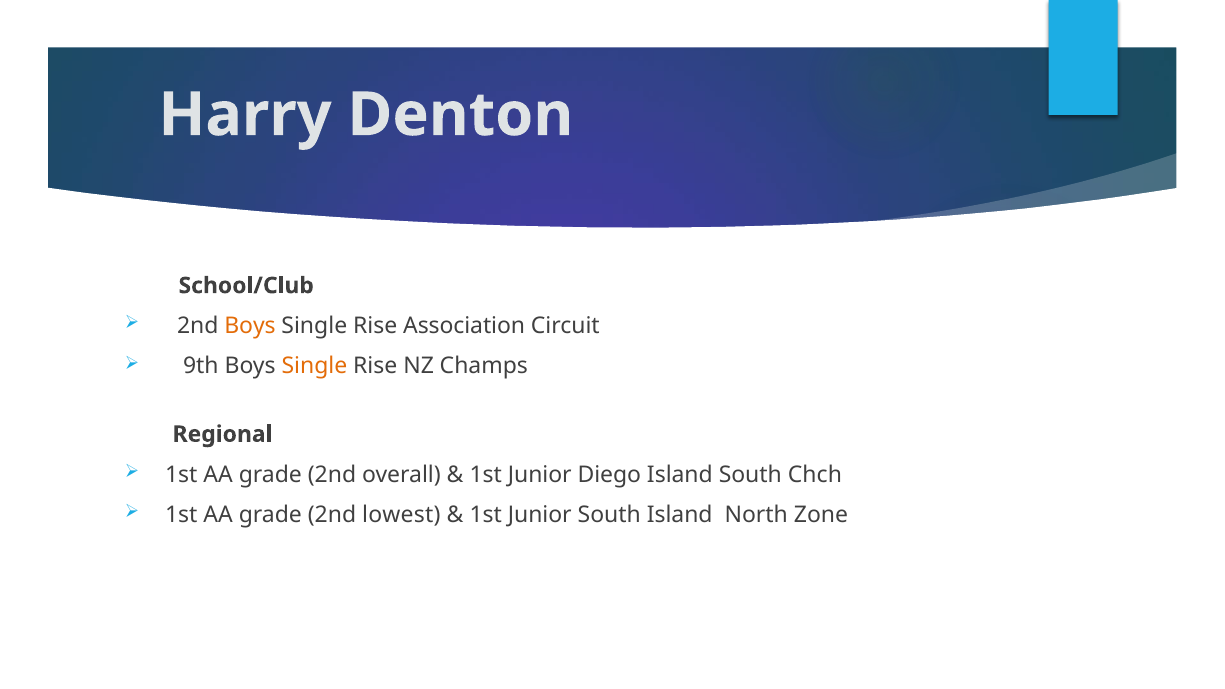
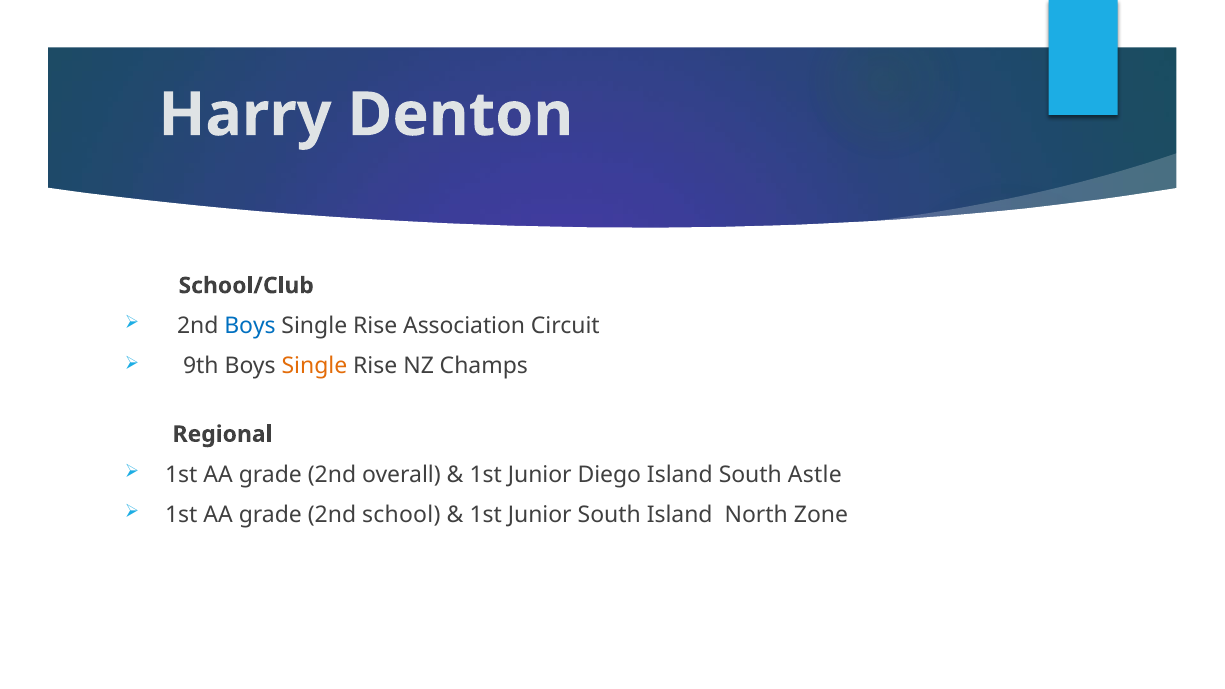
Boys colour: orange -> blue (250, 326)
Chch: Chch -> Astle (815, 475)
lowest: lowest -> school (401, 515)
